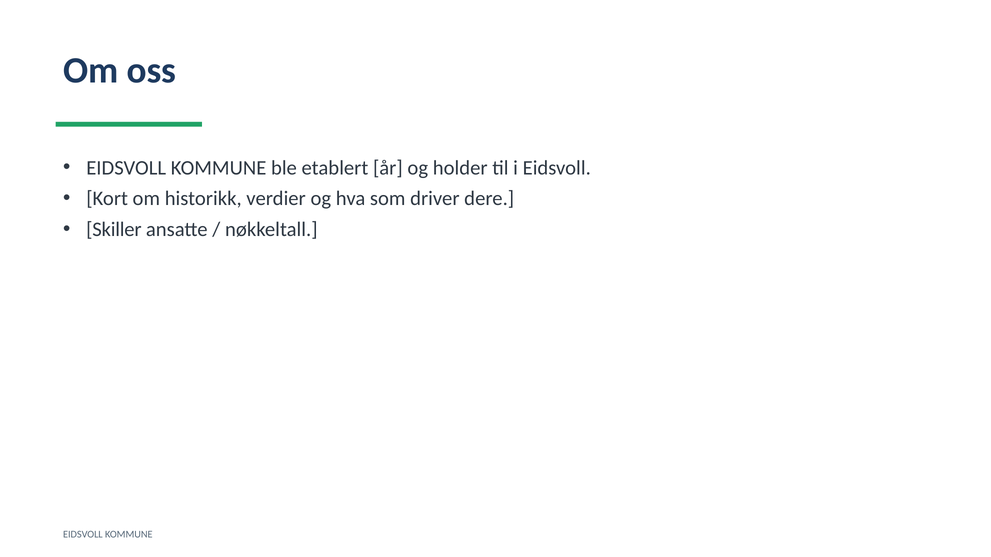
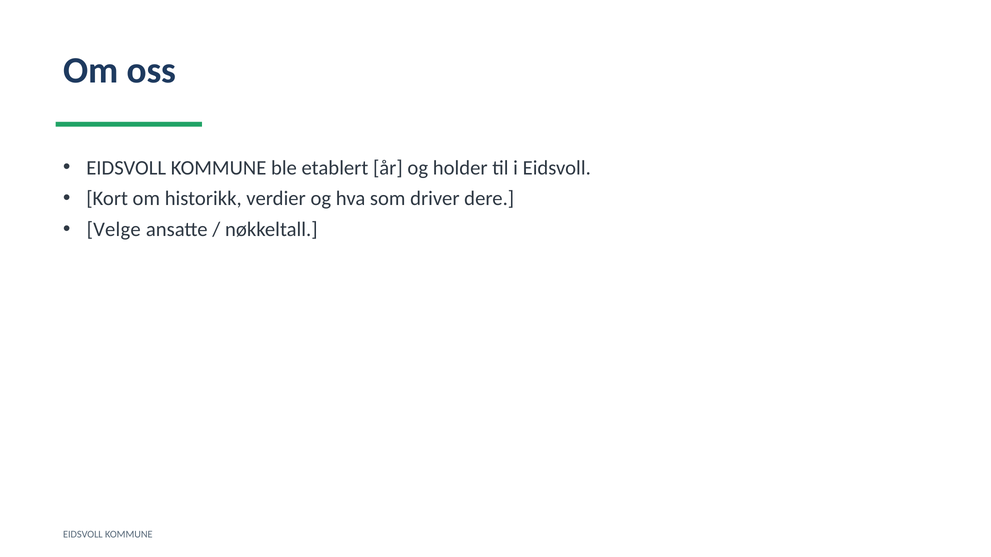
Skiller: Skiller -> Velge (114, 230)
